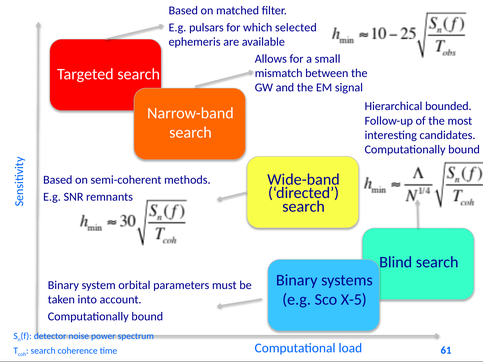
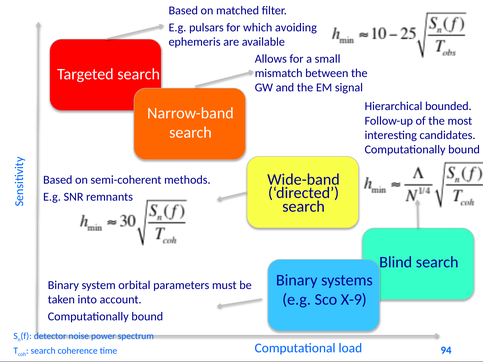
selected: selected -> avoiding (296, 27)
X-5: X-5 -> X-9 (354, 300)
61: 61 -> 94 (446, 350)
